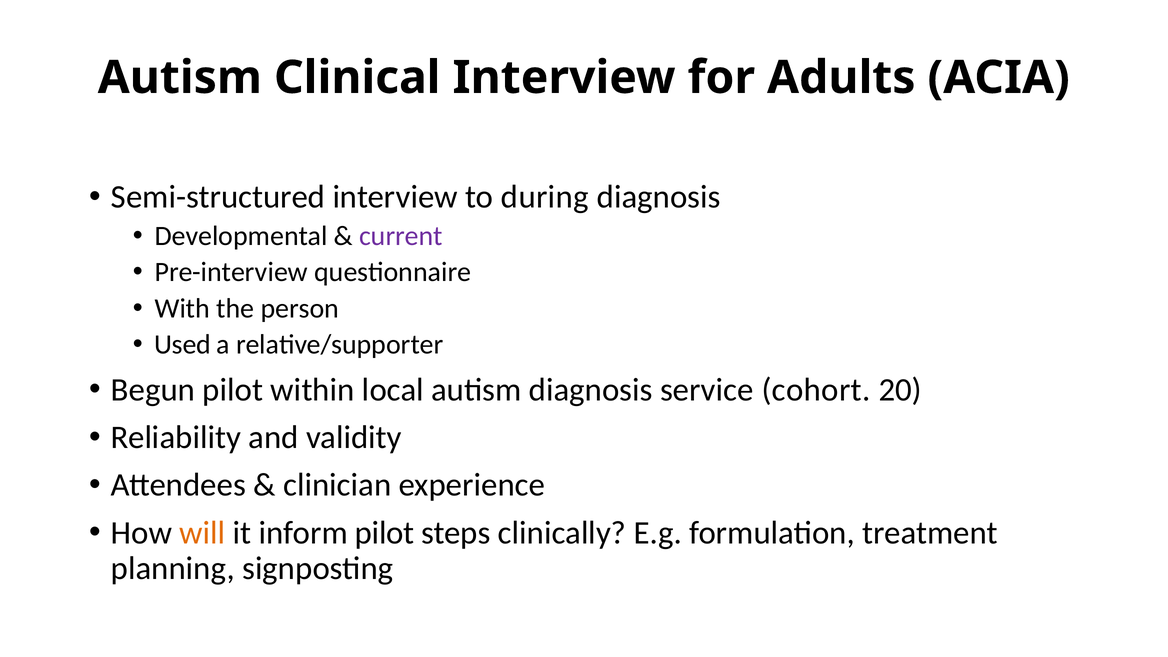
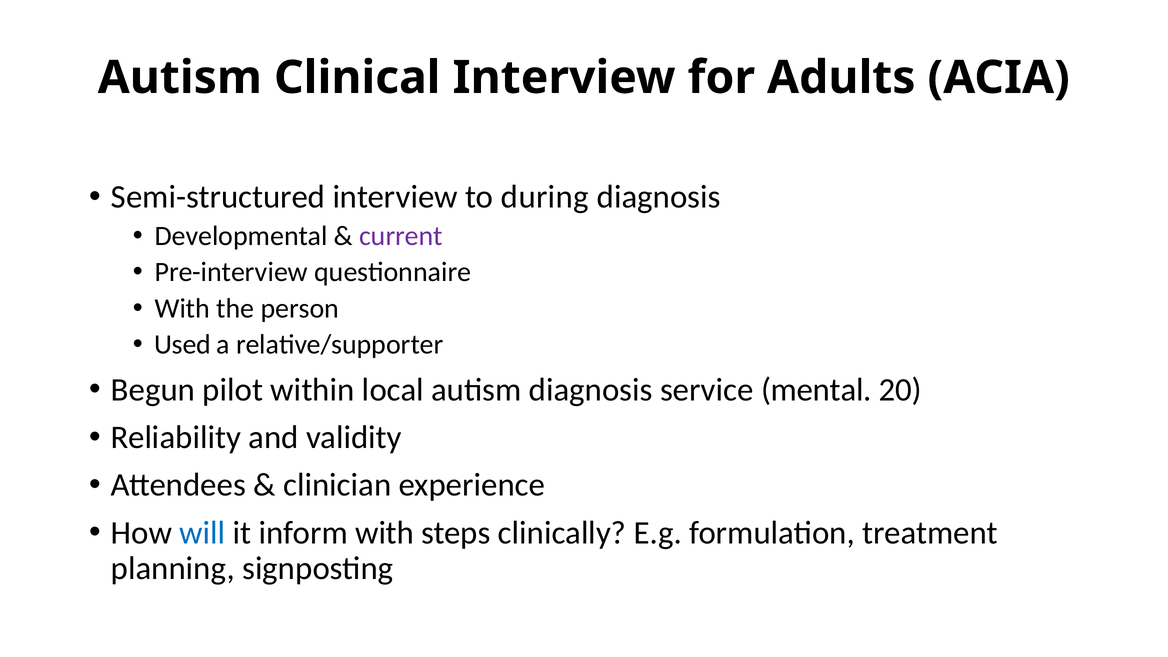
cohort: cohort -> mental (816, 390)
will colour: orange -> blue (202, 533)
inform pilot: pilot -> with (385, 533)
